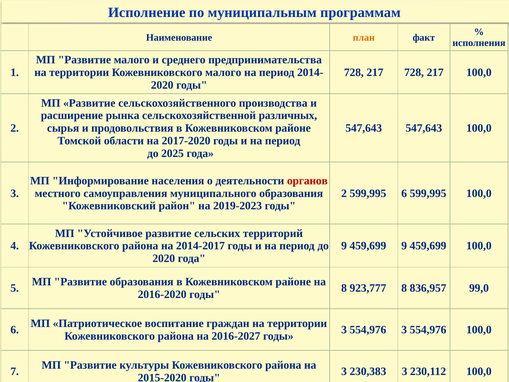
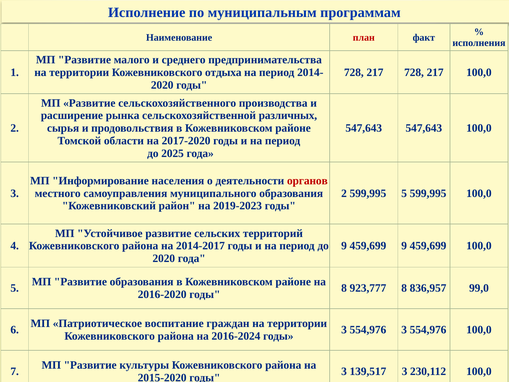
план colour: orange -> red (364, 38)
Кожевниковского малого: малого -> отдыха (223, 72)
599,995 6: 6 -> 5 (404, 193)
2016-2027: 2016-2027 -> 2016-2024 (236, 336)
230,383: 230,383 -> 139,517 (368, 371)
